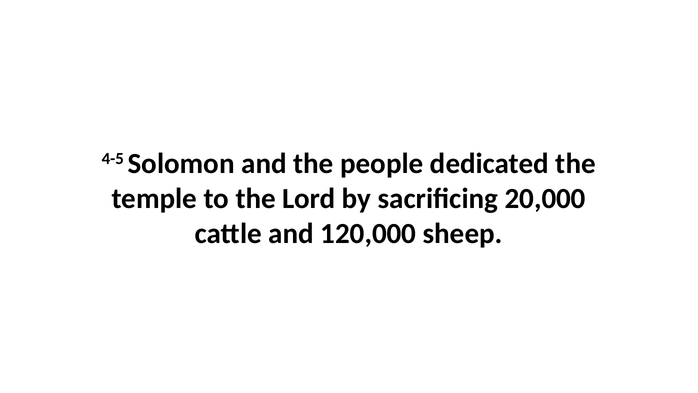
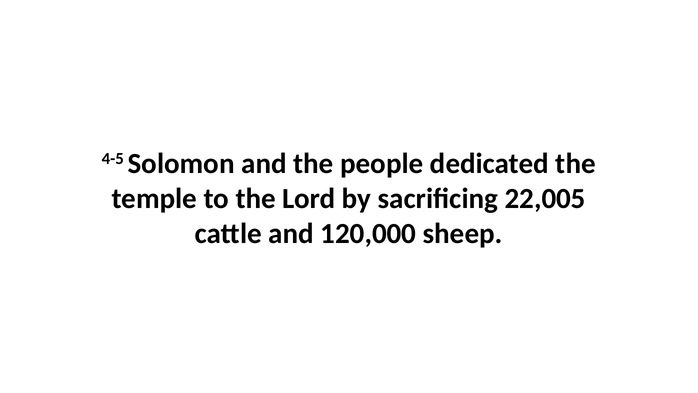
20,000: 20,000 -> 22,005 (545, 198)
